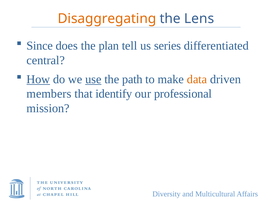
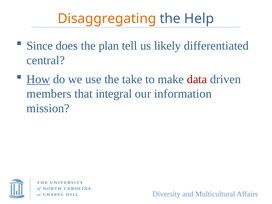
Lens: Lens -> Help (199, 19)
series: series -> likely (168, 46)
use underline: present -> none (93, 79)
path: path -> take (132, 79)
data colour: orange -> red (197, 79)
identify: identify -> integral (114, 94)
professional: professional -> information (183, 94)
